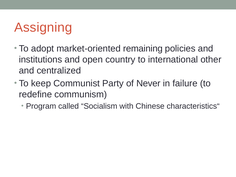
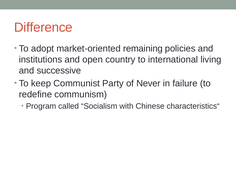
Assigning: Assigning -> Difference (43, 27)
other: other -> living (211, 60)
centralized: centralized -> successive (59, 71)
